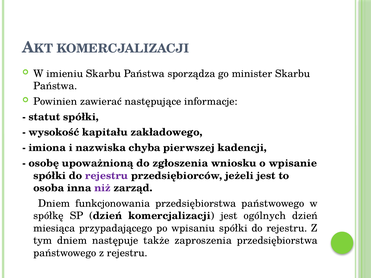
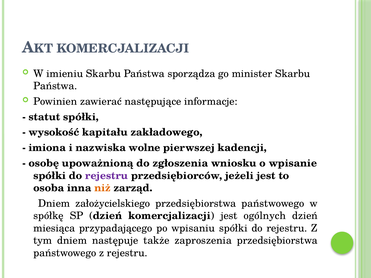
chyba: chyba -> wolne (145, 148)
niż colour: purple -> orange (103, 188)
funkcjonowania: funkcjonowania -> założycielskiego (113, 204)
